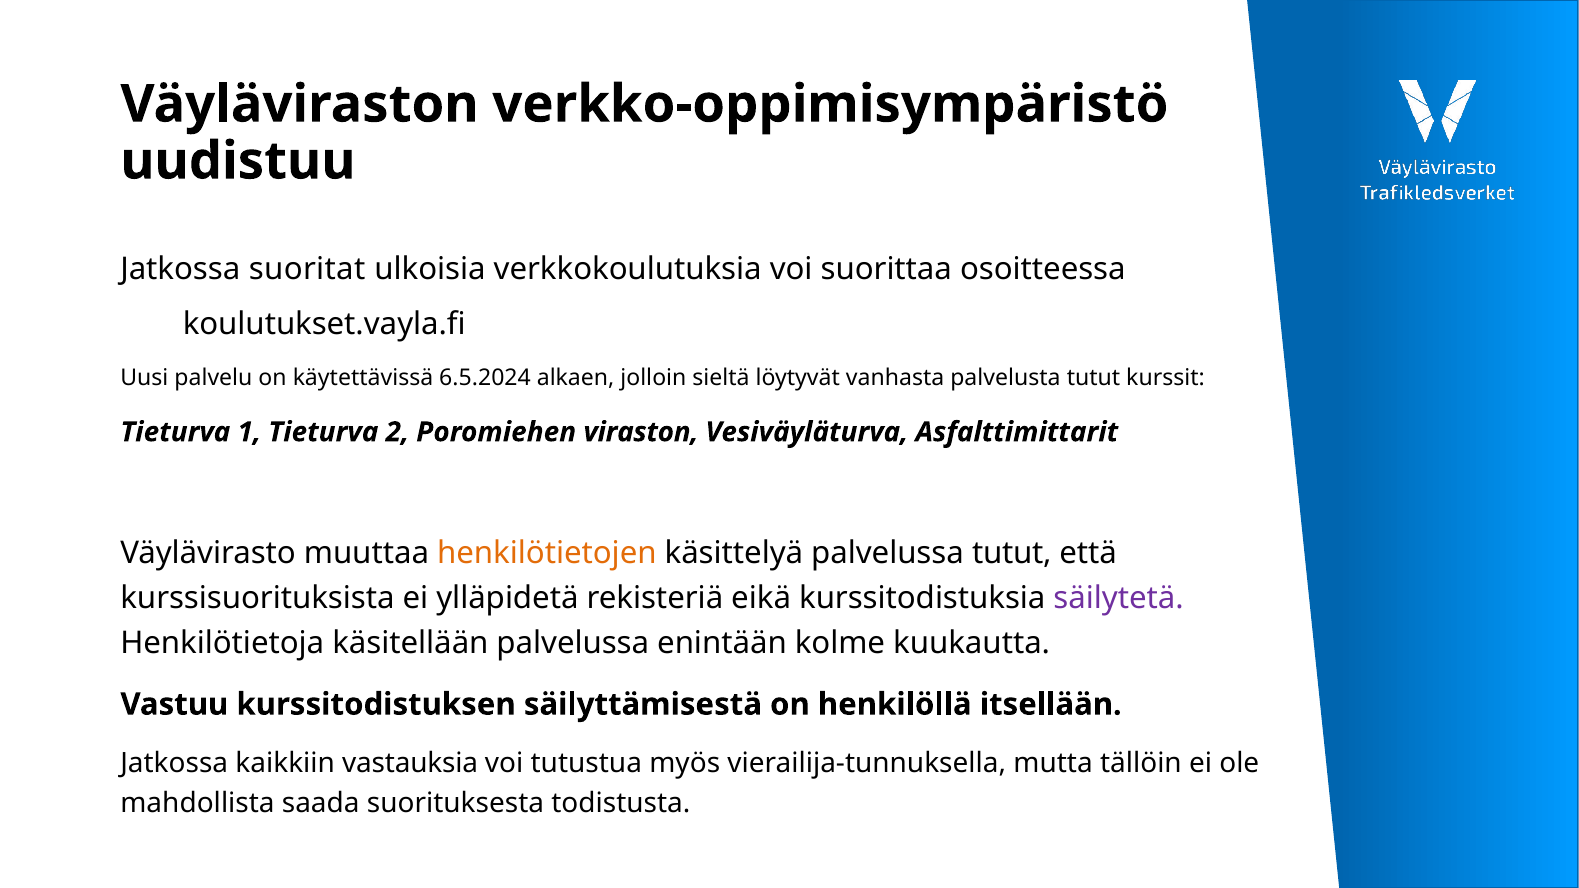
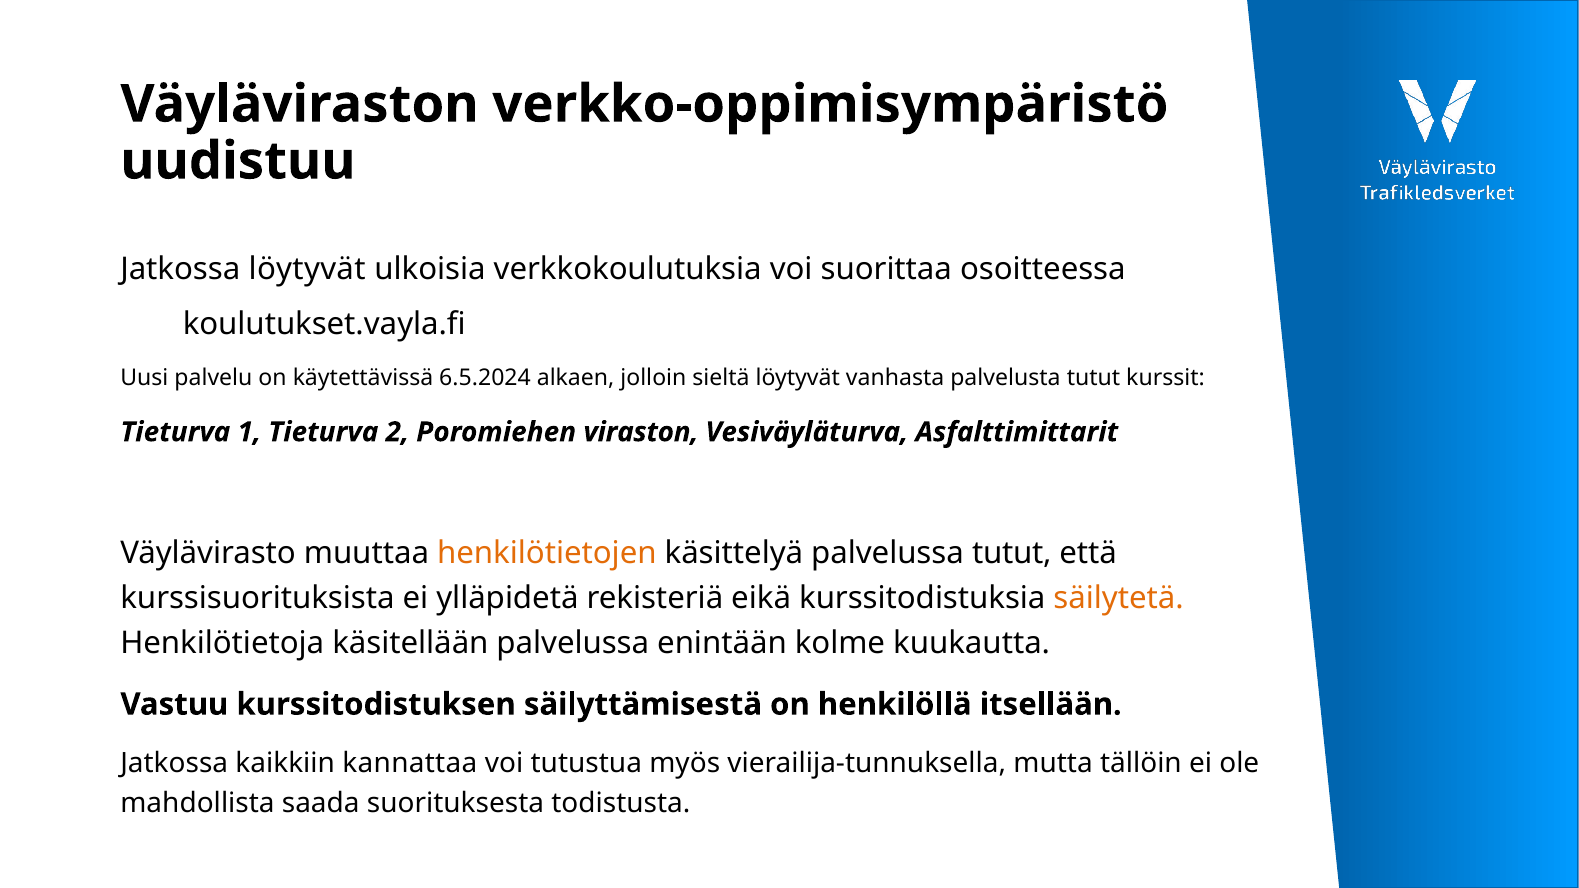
Jatkossa suoritat: suoritat -> löytyvät (307, 269)
säilytetä colour: purple -> orange (1119, 598)
vastauksia: vastauksia -> kannattaa (410, 763)
